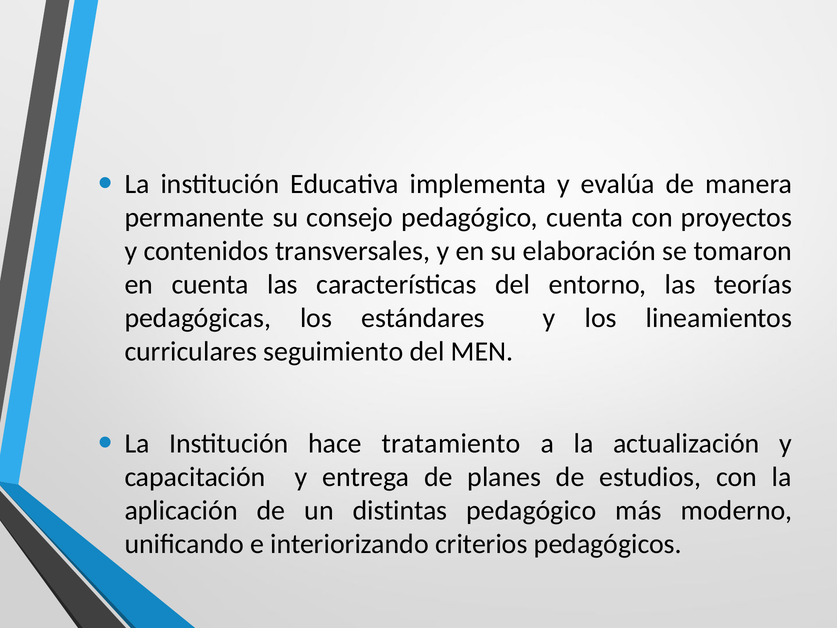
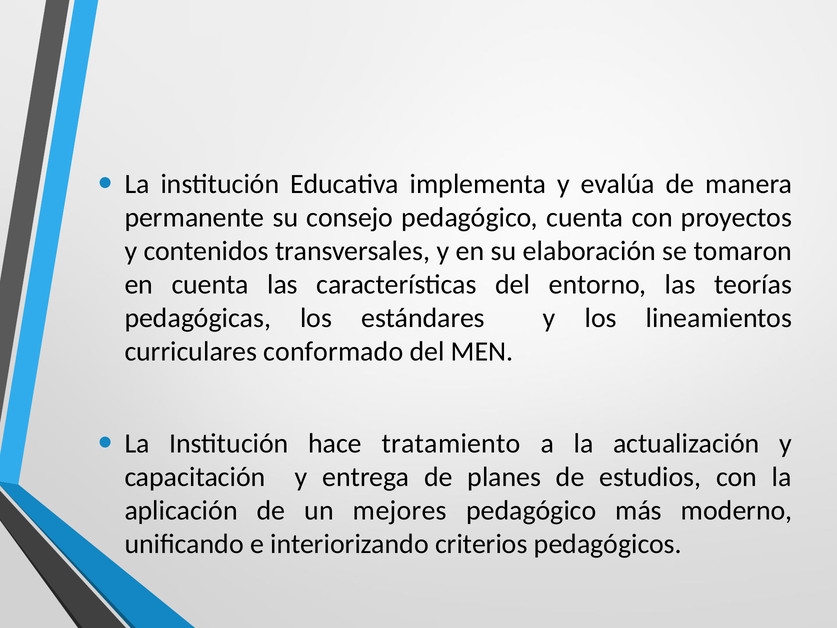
seguimiento: seguimiento -> conformado (333, 351)
distintas: distintas -> mejores (400, 510)
